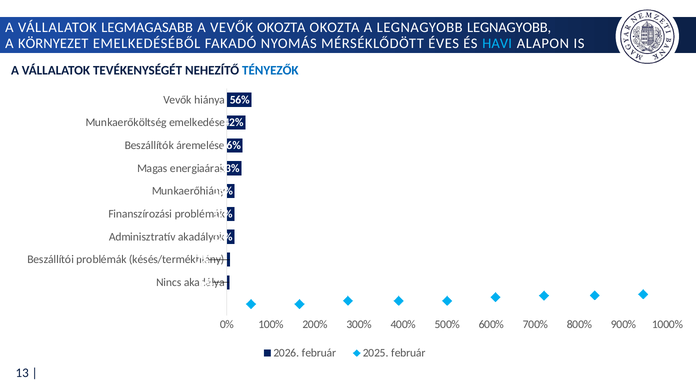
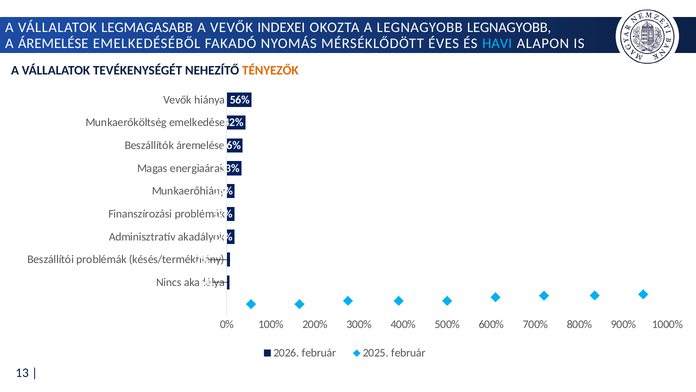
VEVŐK OKOZTA: OKOZTA -> INDEXEI (281, 28)
A KÖRNYEZET: KÖRNYEZET -> ÁREMELÉSE (53, 43)
TÉNYEZŐK colour: blue -> orange (270, 70)
